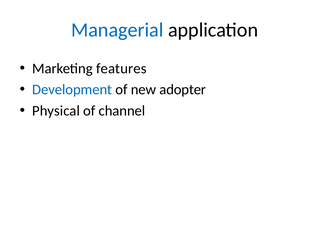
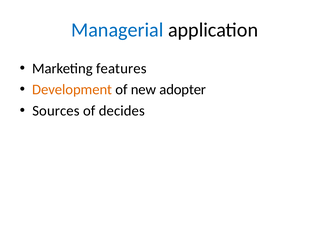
Development colour: blue -> orange (72, 89)
Physical: Physical -> Sources (56, 111)
channel: channel -> decides (122, 111)
